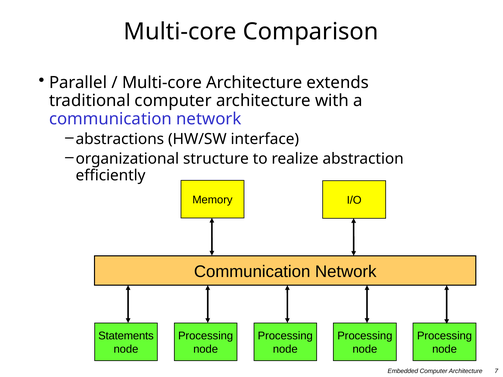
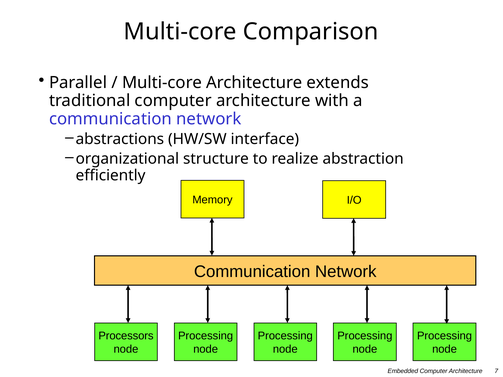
Statements: Statements -> Processors (126, 336)
